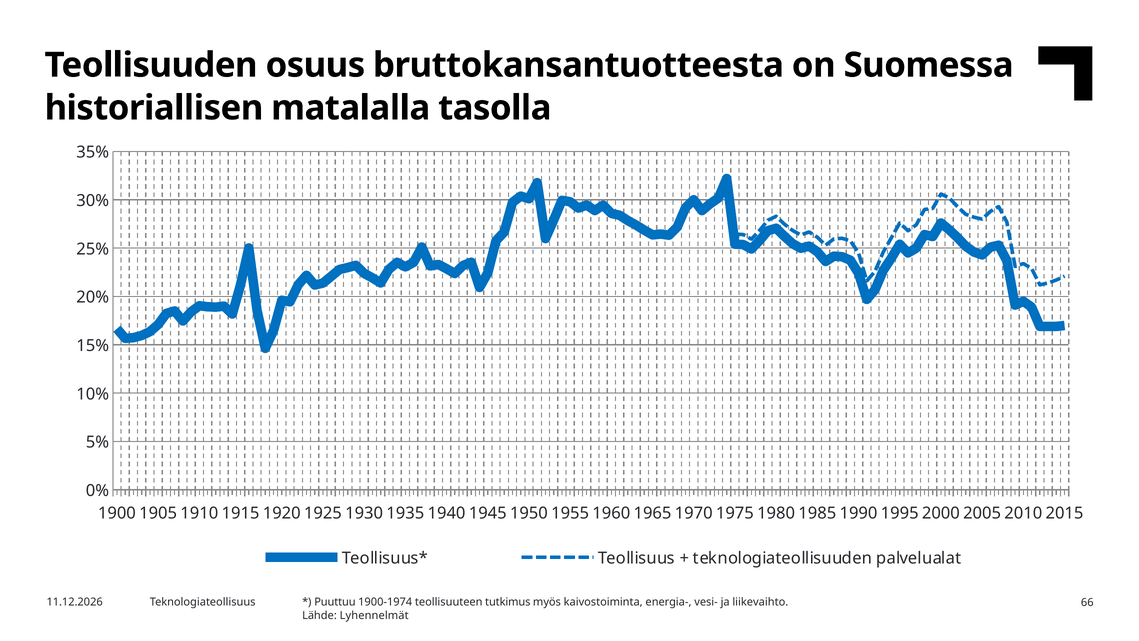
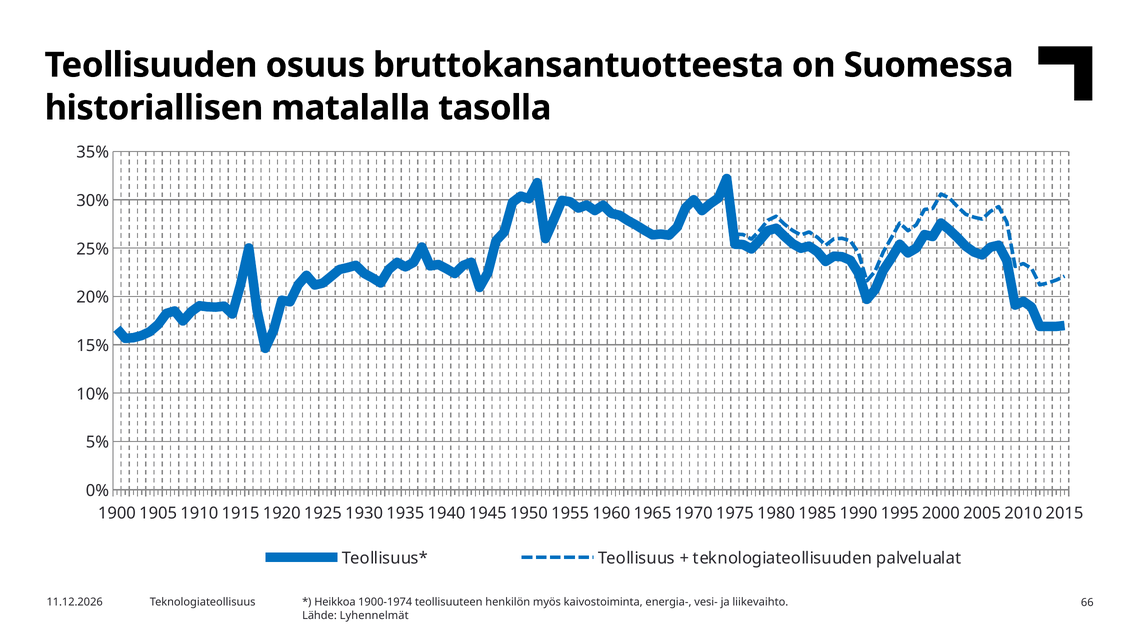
Puuttuu: Puuttuu -> Heikkoa (335, 602)
tutkimus: tutkimus -> henkilön (508, 602)
